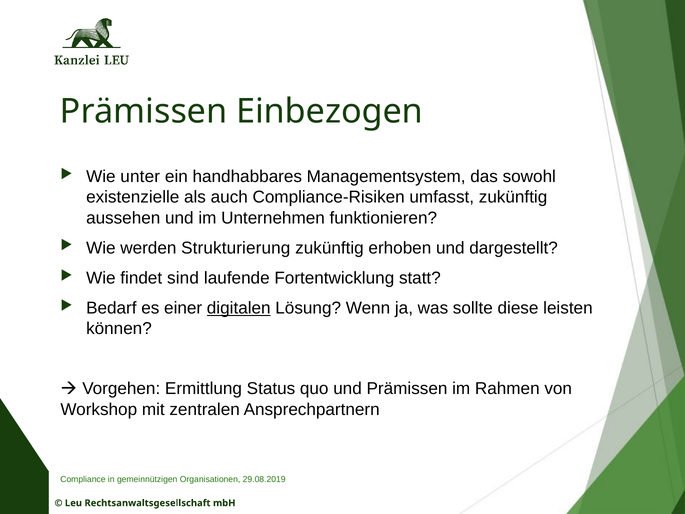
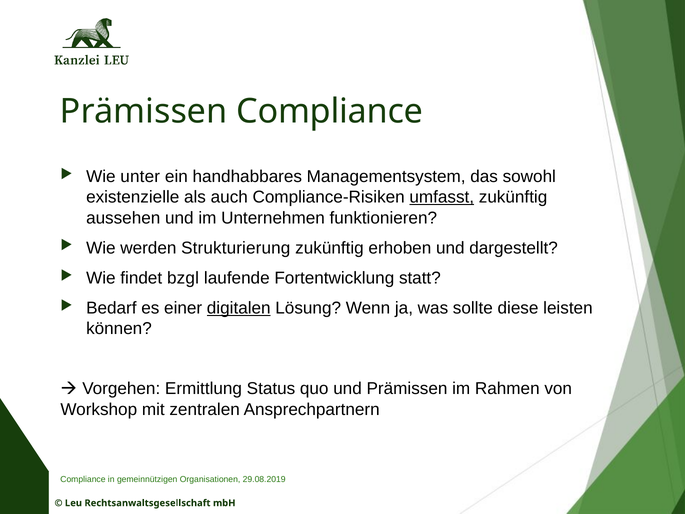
Prämissen Einbezogen: Einbezogen -> Compliance (330, 111)
umfasst underline: none -> present (442, 197)
sind: sind -> bzgl (183, 278)
